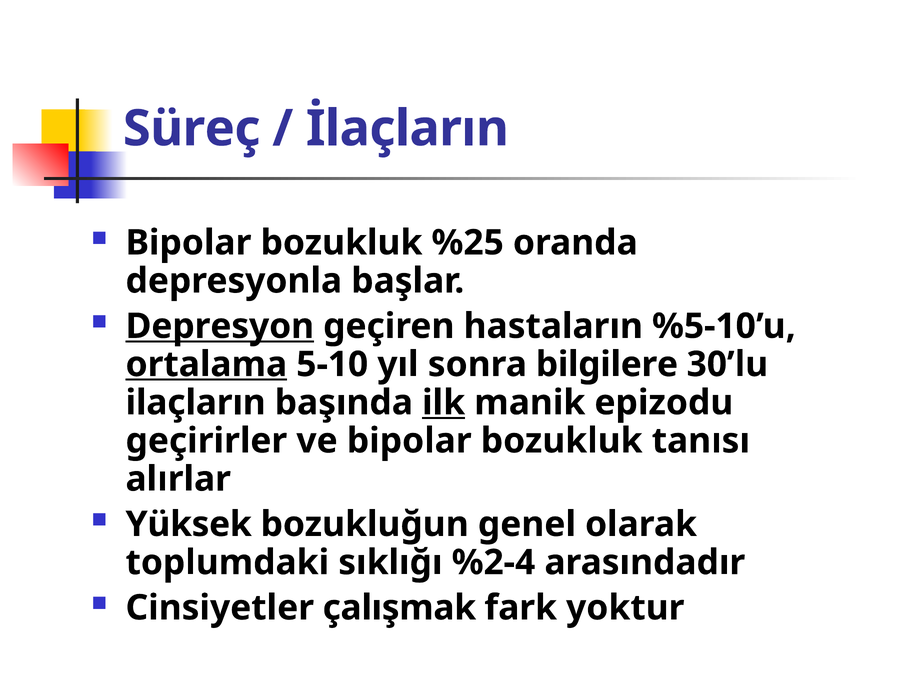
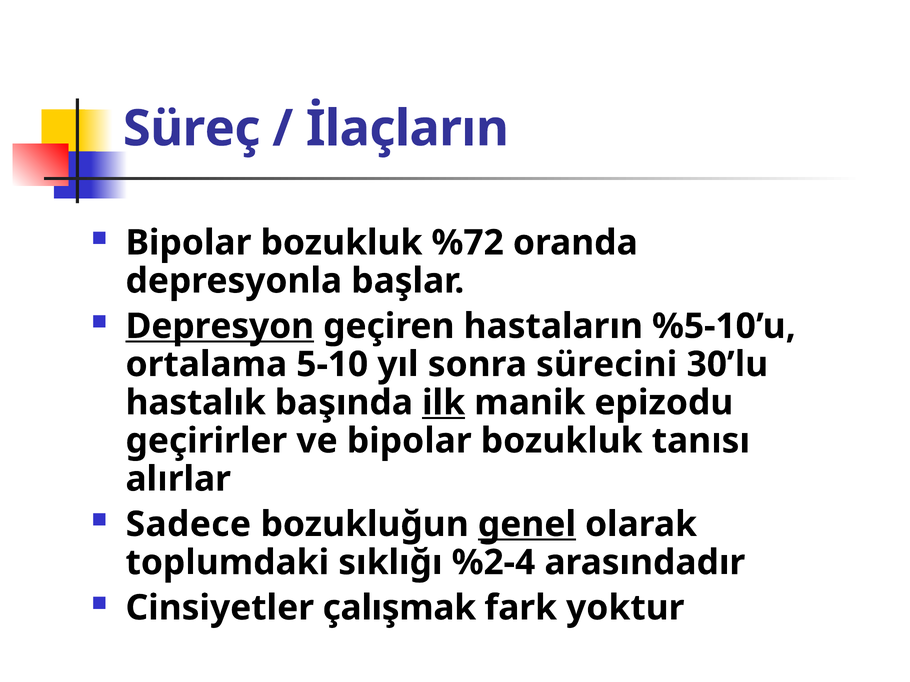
%25: %25 -> %72 (468, 243)
ortalama underline: present -> none (206, 365)
bilgilere: bilgilere -> sürecini (607, 365)
ilaçların: ilaçların -> hastalık (196, 403)
Yüksek: Yüksek -> Sadece (188, 525)
genel underline: none -> present (527, 525)
